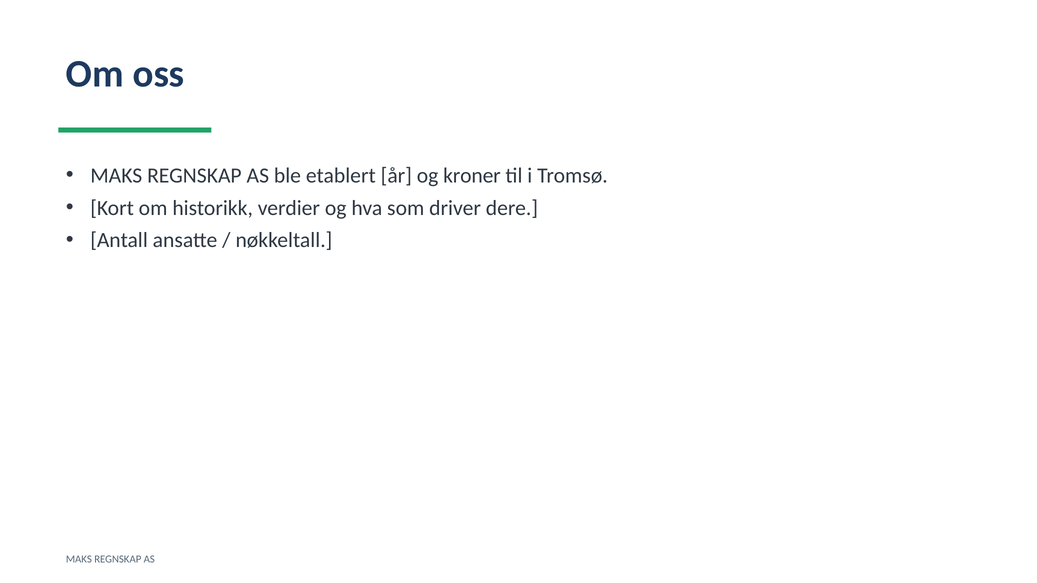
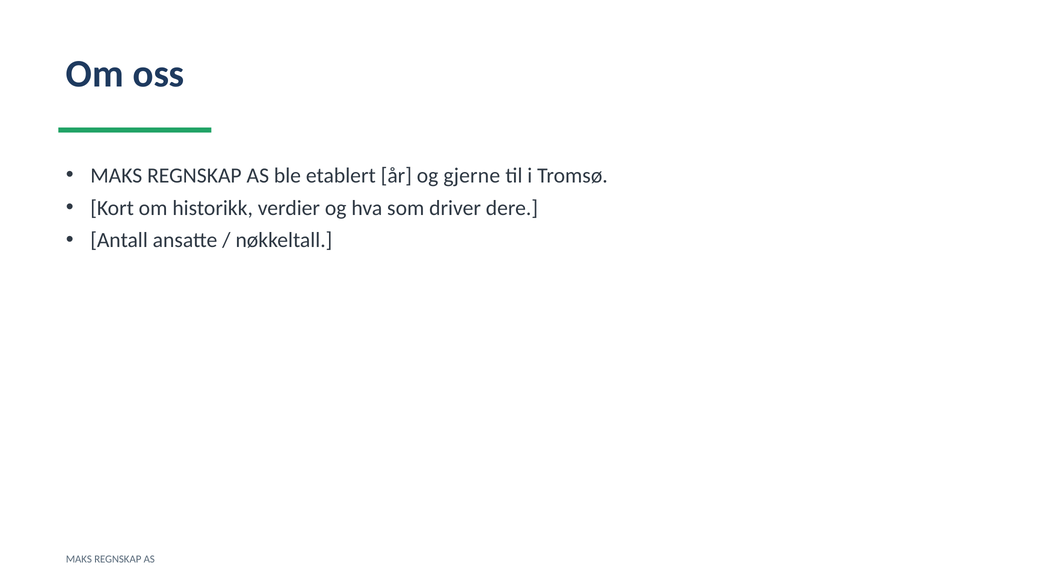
kroner: kroner -> gjerne (472, 176)
